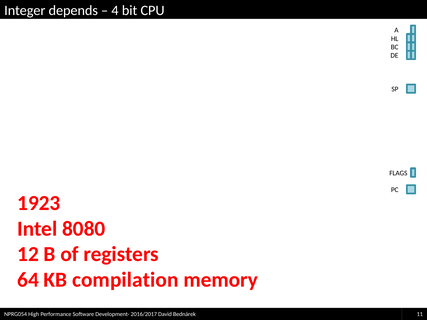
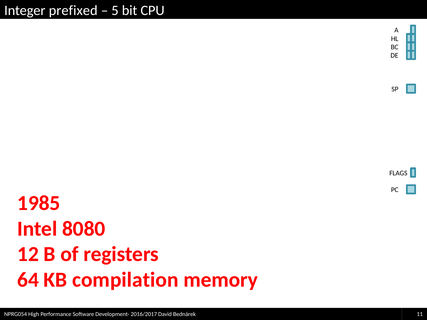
depends: depends -> prefixed (73, 10)
4: 4 -> 5 (115, 10)
1923: 1923 -> 1985 (39, 203)
